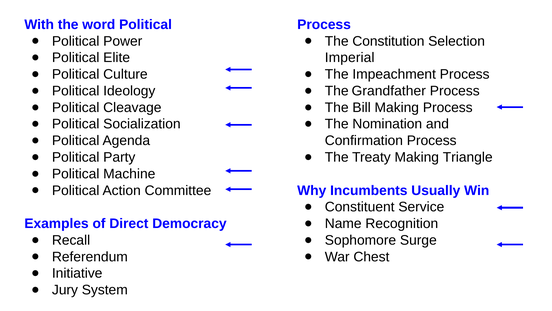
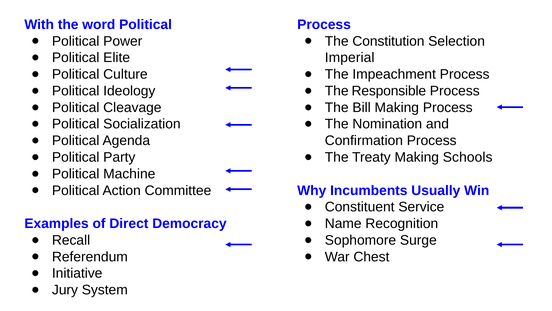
Grandfather: Grandfather -> Responsible (389, 91)
Triangle: Triangle -> Schools (468, 157)
